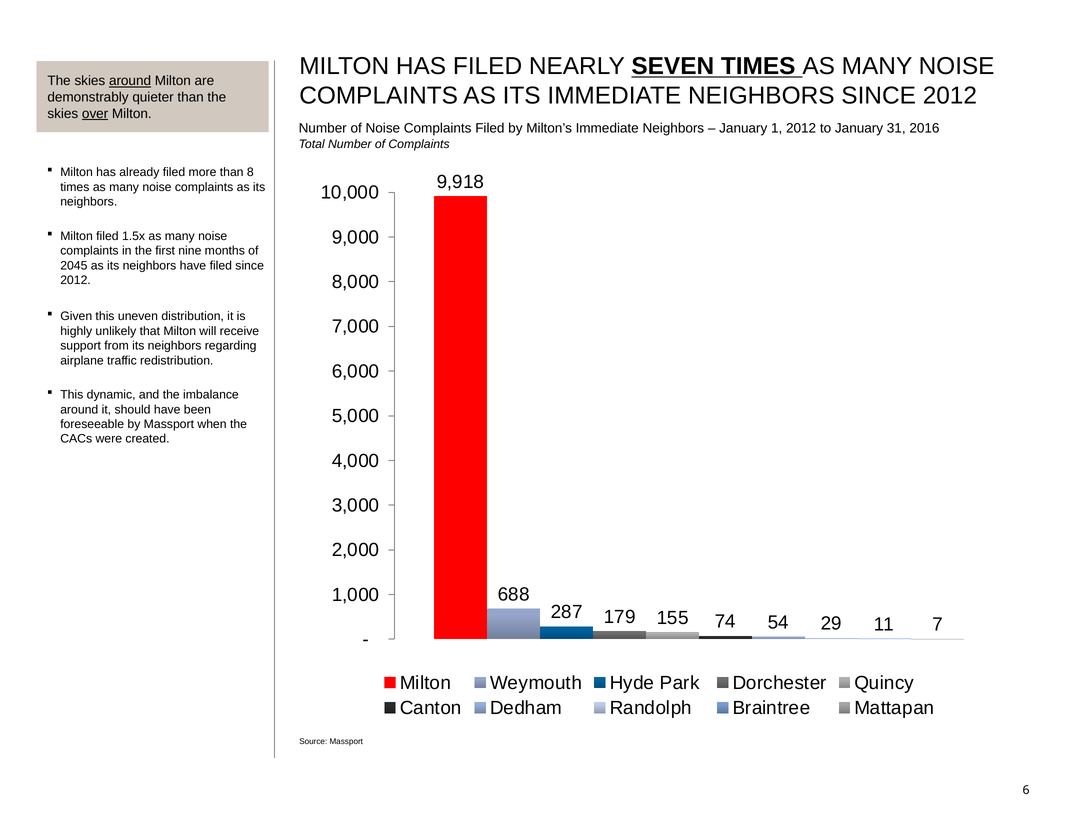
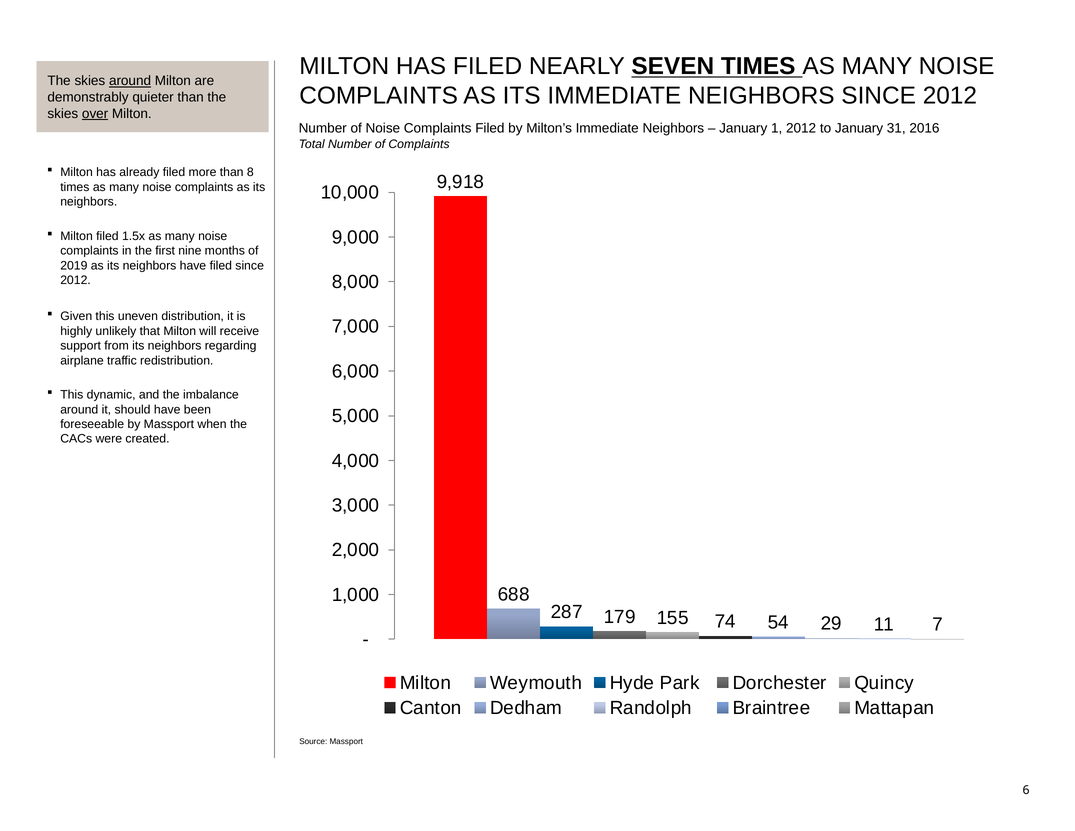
2045: 2045 -> 2019 (74, 265)
